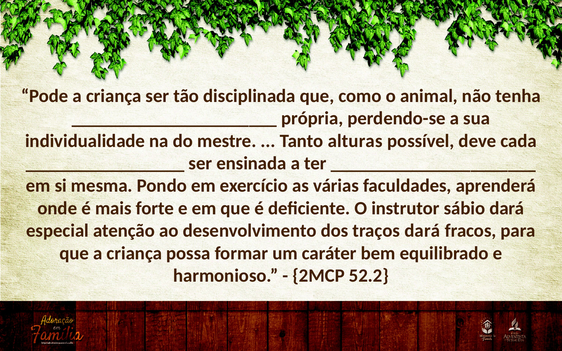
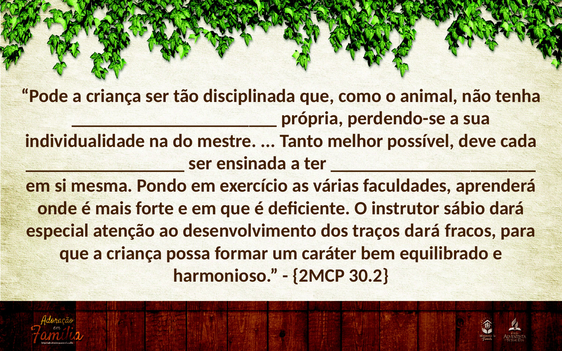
alturas: alturas -> melhor (355, 141)
52.2: 52.2 -> 30.2 (369, 276)
